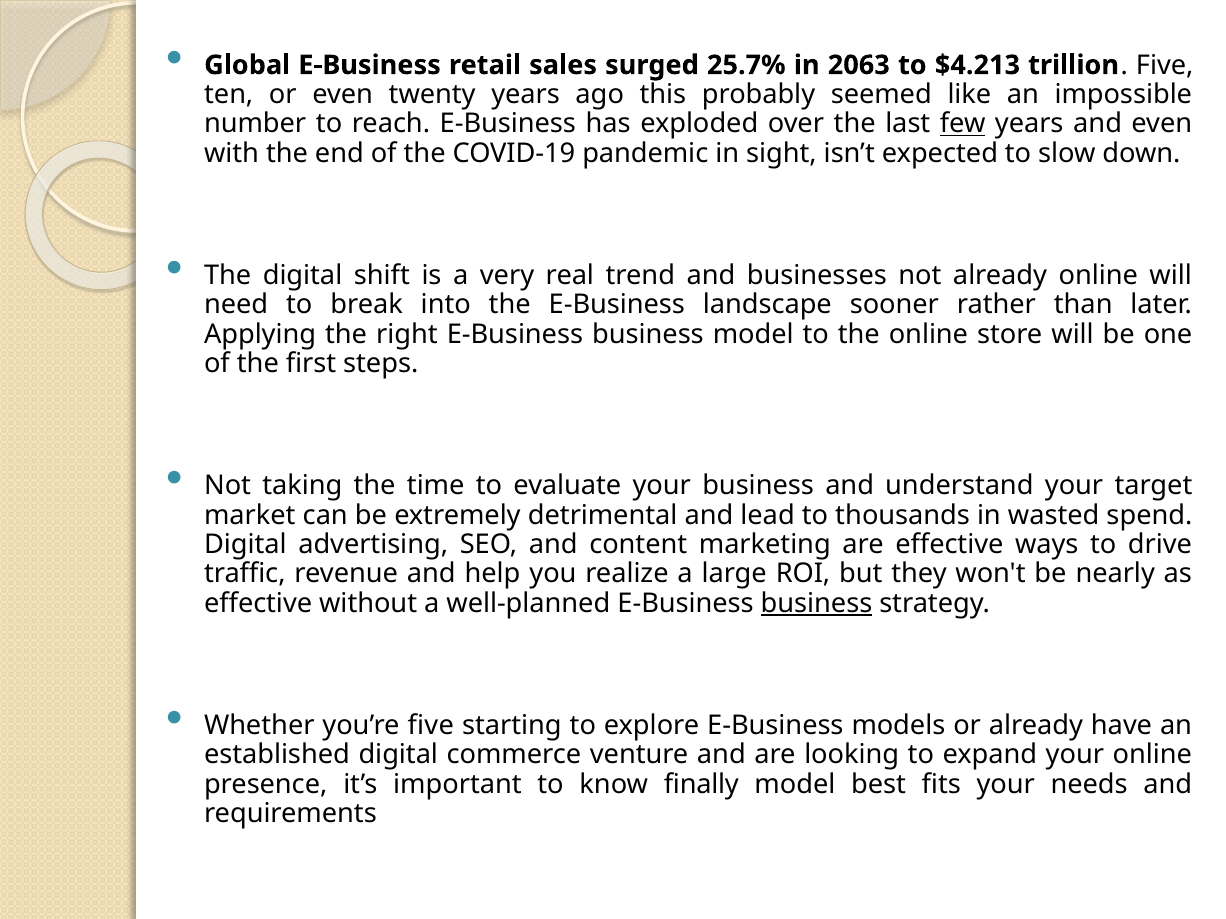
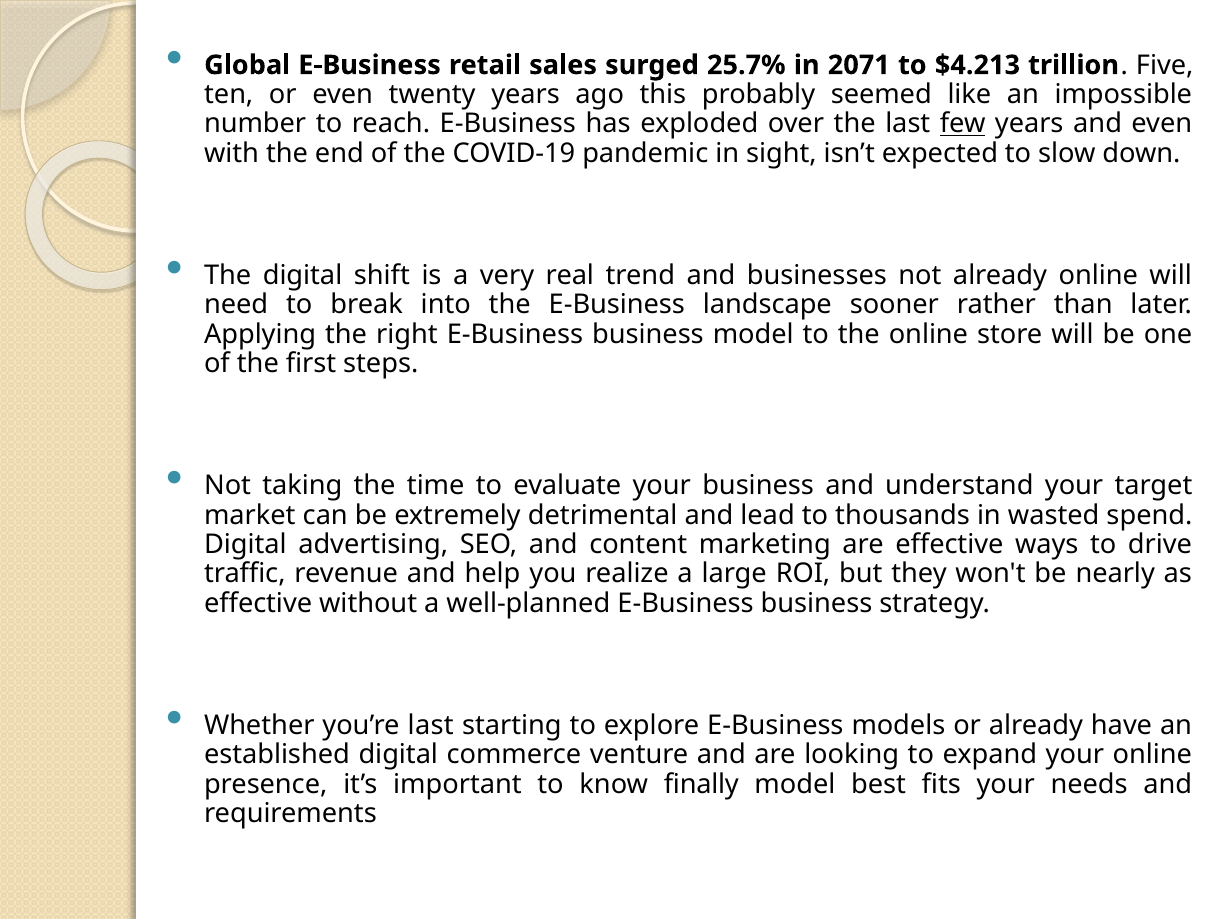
2063: 2063 -> 2071 (859, 65)
business underline: present -> none (816, 604)
you’re five: five -> last (431, 726)
